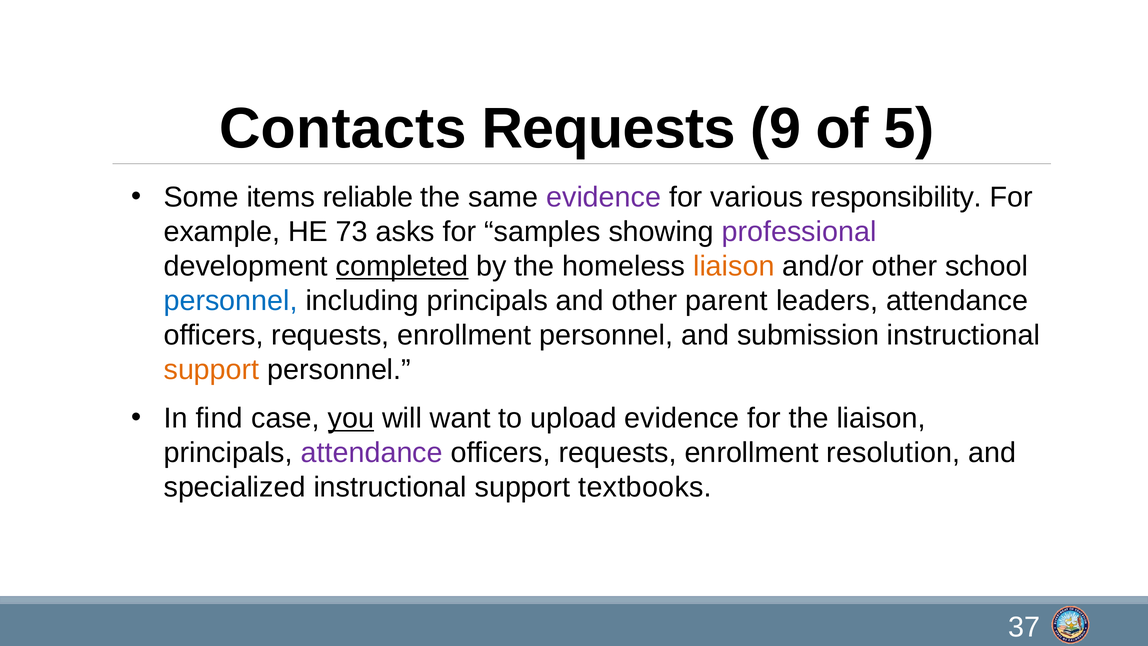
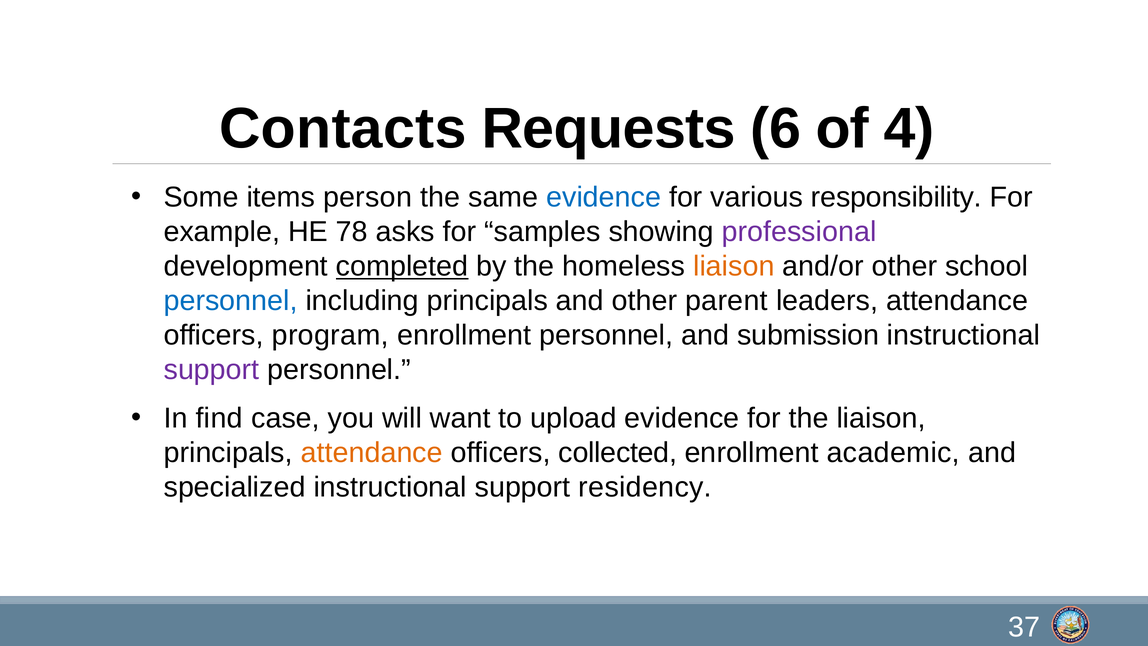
9: 9 -> 6 (776, 129)
5: 5 -> 4 (909, 129)
reliable: reliable -> person (368, 197)
evidence colour: purple -> blue (604, 197)
73: 73 -> 78 (352, 232)
requests: requests -> program (330, 335)
support colour: orange -> purple (212, 370)
you underline: present -> none (351, 418)
attendance colour: purple -> orange (372, 453)
requests: requests -> collected (618, 453)
resolution: resolution -> academic (893, 453)
textbooks: textbooks -> residency (645, 487)
